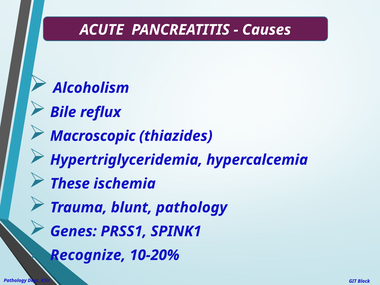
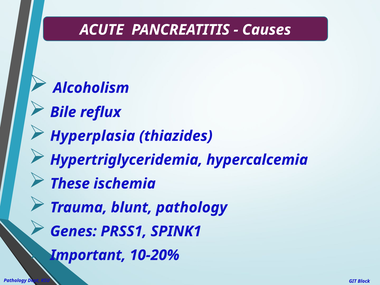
Macroscopic: Macroscopic -> Hyperplasia (93, 136)
Recognize: Recognize -> Important (88, 255)
